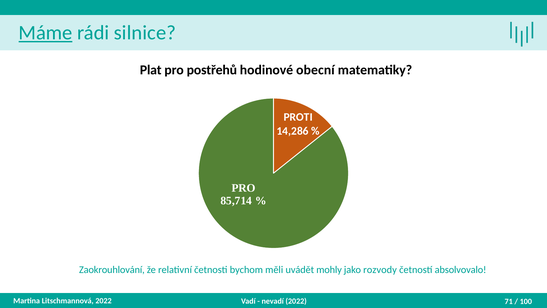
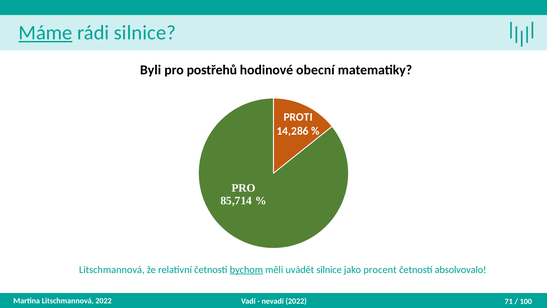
Plat: Plat -> Byli (151, 70)
Zaokrouhlování: Zaokrouhlování -> Litschmannová (112, 269)
bychom underline: none -> present (246, 269)
uvádět mohly: mohly -> silnice (329, 269)
rozvody: rozvody -> procent (380, 269)
